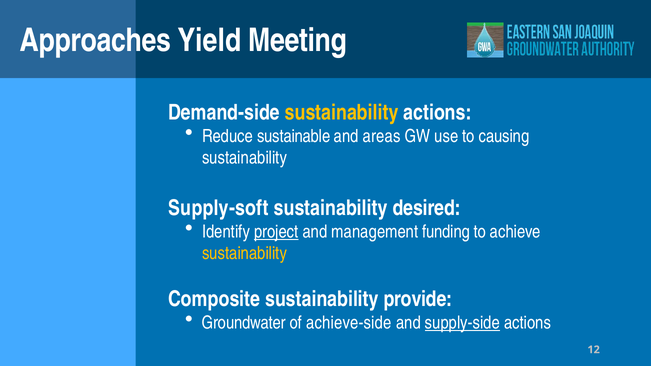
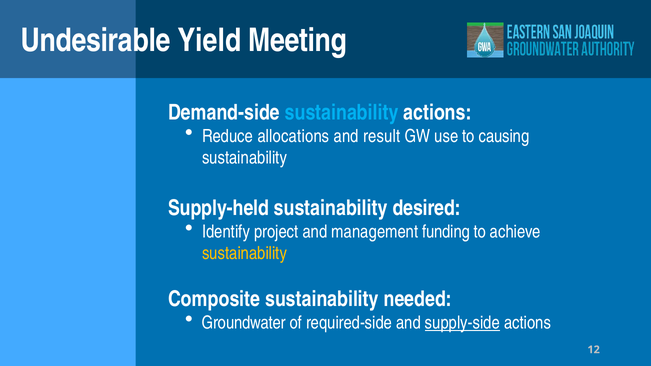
Approaches: Approaches -> Undesirable (96, 41)
sustainability colour: yellow -> light blue (342, 113)
sustainable: sustainable -> allocations (293, 136)
areas: areas -> result (382, 136)
Supply-soft: Supply-soft -> Supply-held (219, 208)
project underline: present -> none (276, 232)
provide: provide -> needed (418, 299)
achieve-side: achieve-side -> required-side (349, 323)
